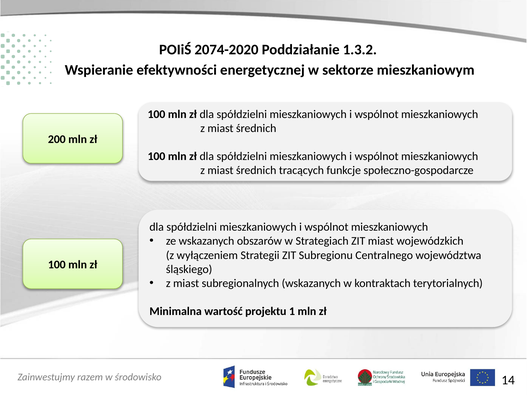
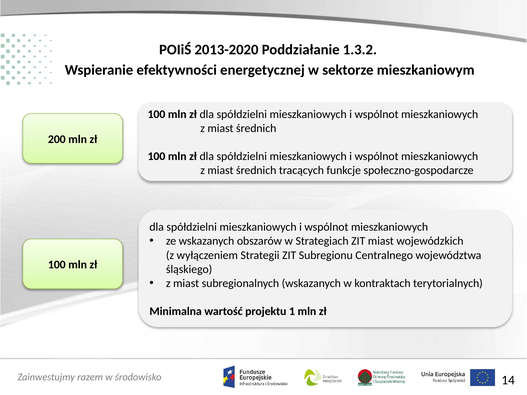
2074-2020: 2074-2020 -> 2013-2020 (227, 50)
